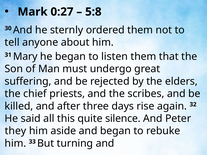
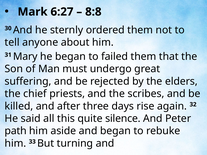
0:27: 0:27 -> 6:27 (62, 12)
5:8: 5:8 -> 8:8 (93, 12)
listen: listen -> failed (115, 57)
they: they -> path (16, 131)
